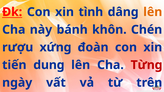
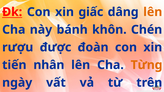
tình: tình -> giấc (91, 12)
xứng: xứng -> được (55, 47)
dung: dung -> nhân (49, 65)
Từng colour: red -> orange (147, 65)
